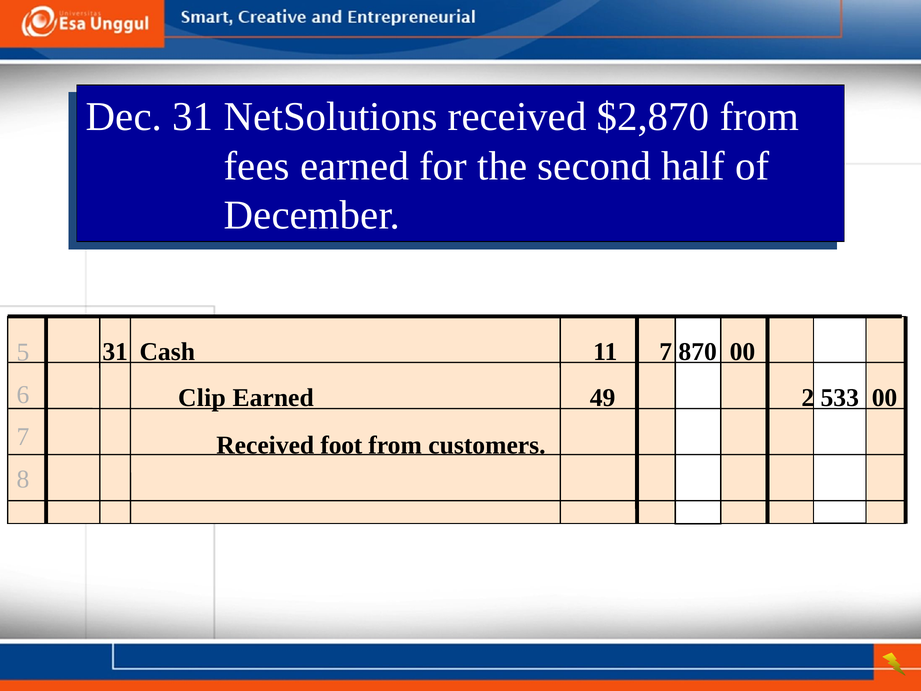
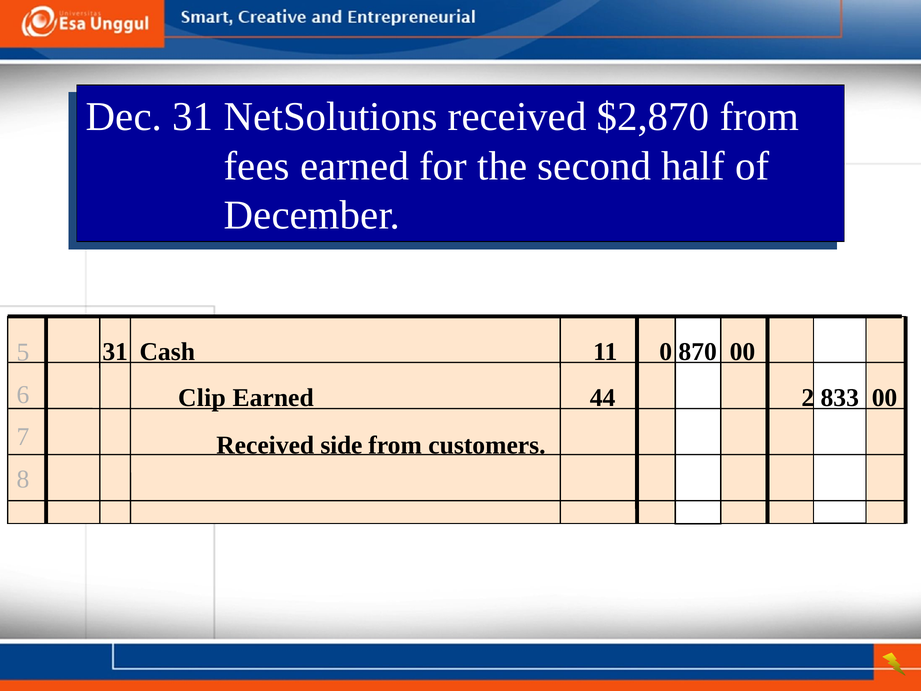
11 7: 7 -> 0 (666, 352)
49: 49 -> 44 (603, 398)
533: 533 -> 833 (840, 398)
foot: foot -> side (341, 445)
